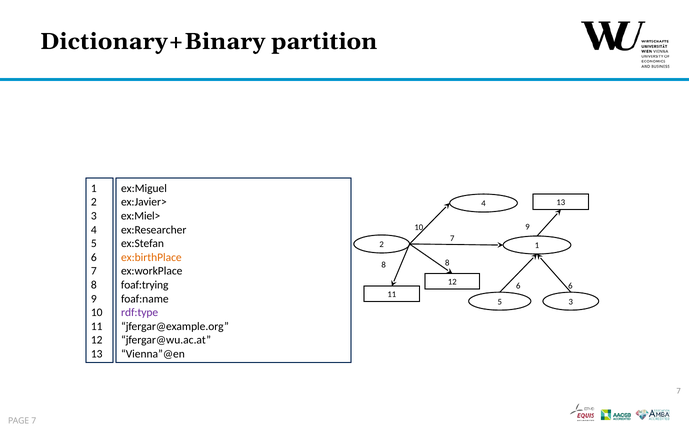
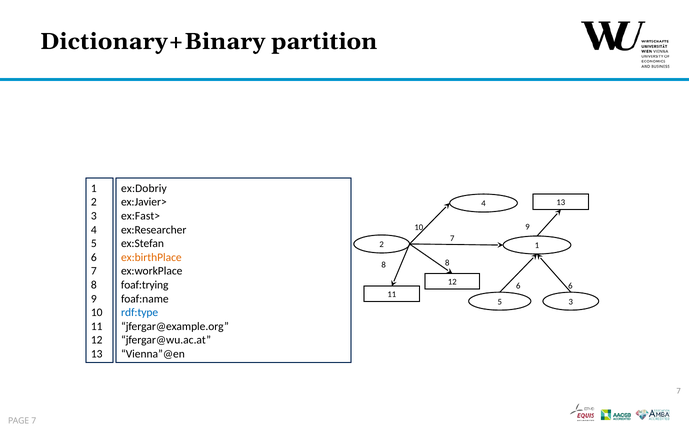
ex:Miguel: ex:Miguel -> ex:Dobriy (144, 188)
ex:Miel>: ex:Miel> -> ex:Fast> (141, 216)
rdf:type colour: purple -> blue (140, 312)
